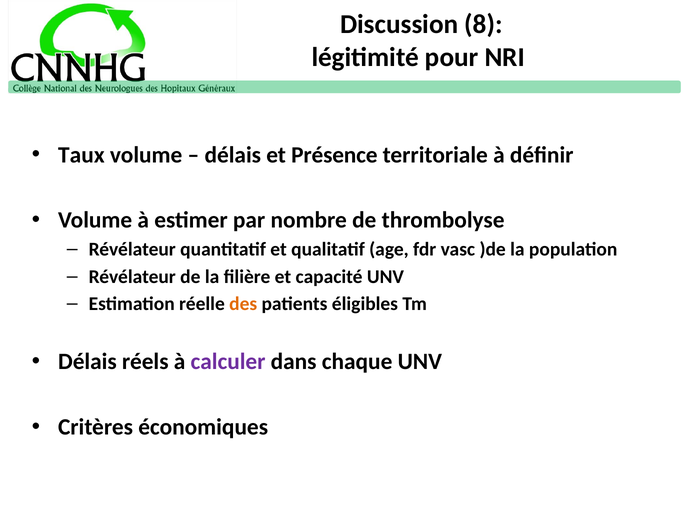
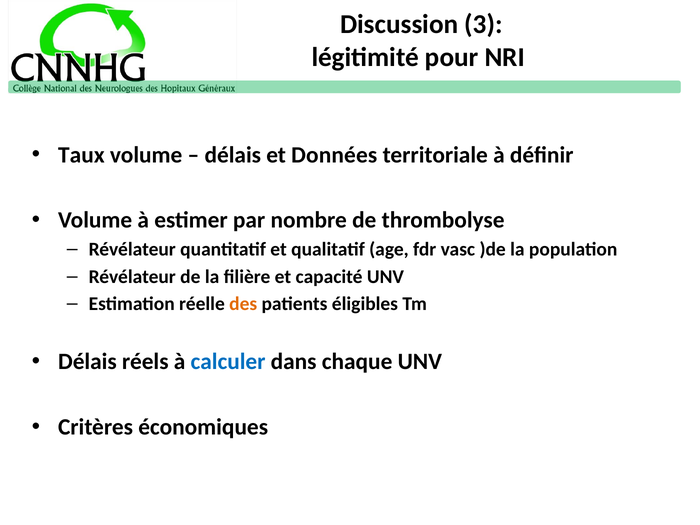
8: 8 -> 3 (483, 24)
Présence: Présence -> Données (334, 155)
calculer colour: purple -> blue (228, 362)
